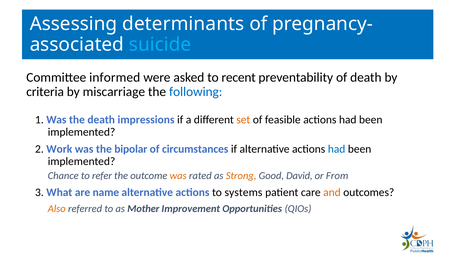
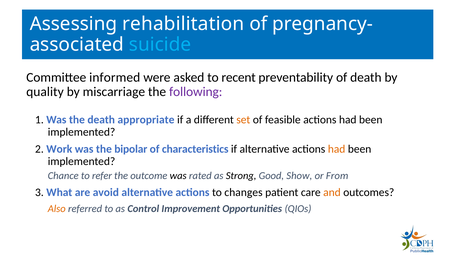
determinants: determinants -> rehabilitation (183, 24)
criteria: criteria -> quality (45, 92)
following colour: blue -> purple (196, 92)
impressions: impressions -> appropriate (146, 120)
circumstances: circumstances -> characteristics (195, 149)
had colour: blue -> orange (337, 149)
was colour: orange -> black (178, 176)
Strong colour: orange -> black (241, 176)
David: David -> Show (299, 176)
name: name -> avoid (106, 192)
systems: systems -> changes (243, 192)
Mother: Mother -> Control (143, 209)
